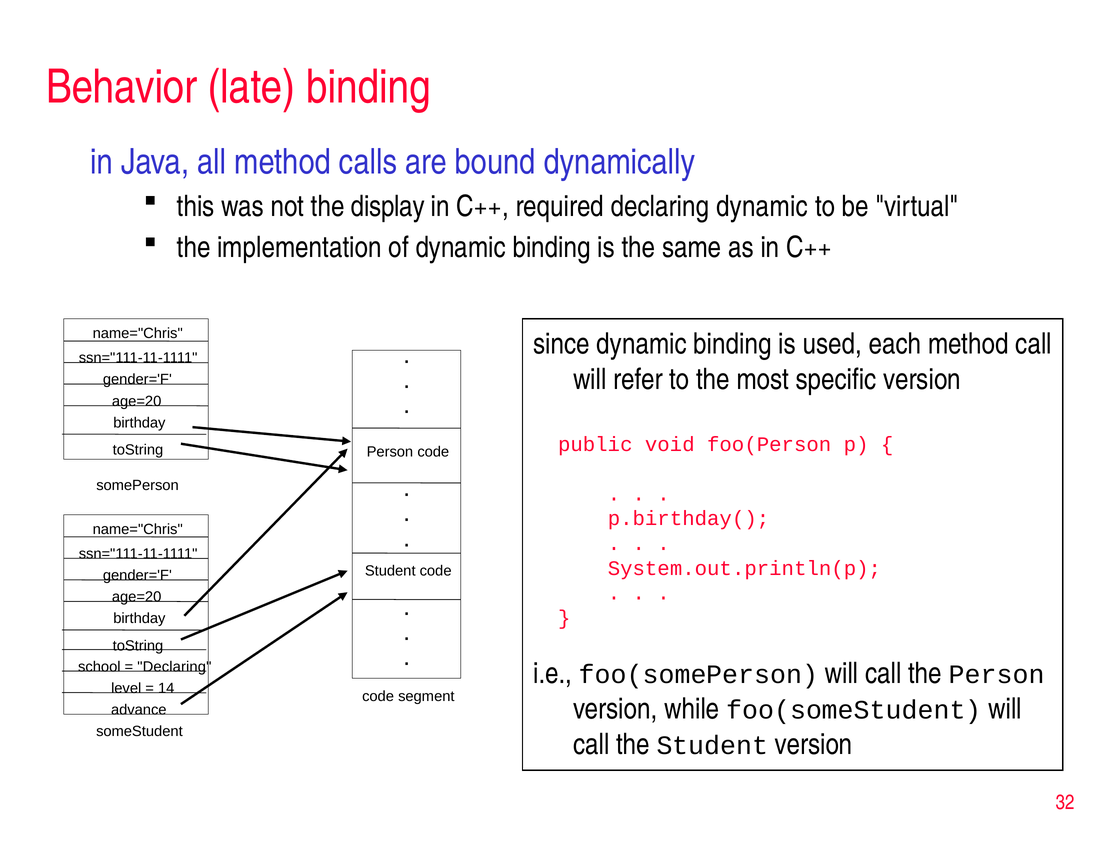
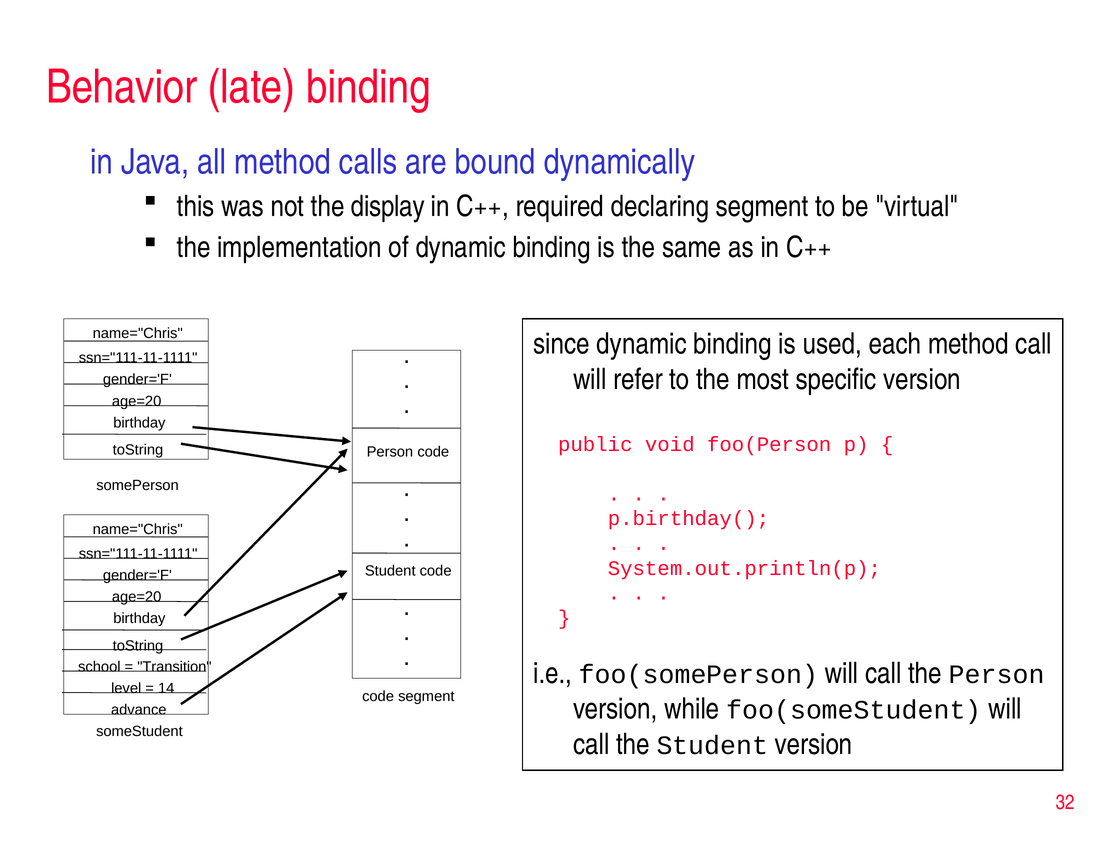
declaring dynamic: dynamic -> segment (762, 206)
Declaring: Declaring -> Transition (174, 667)
